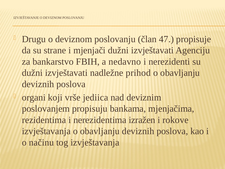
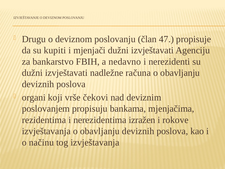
strane: strane -> kupiti (55, 50)
prihod: prihod -> računa (138, 73)
jediica: jediica -> čekovi (96, 97)
